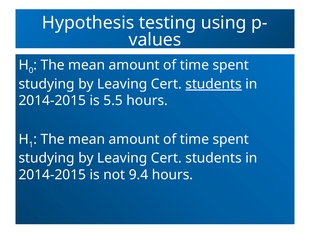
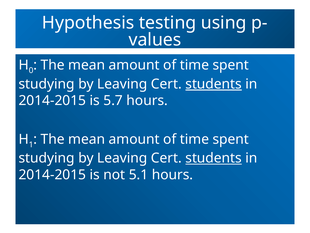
5.5: 5.5 -> 5.7 (113, 100)
students underline: none -> present (214, 158)
9.4: 9.4 -> 5.1 (139, 174)
